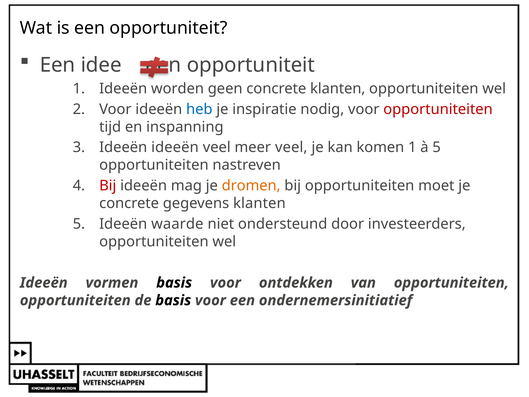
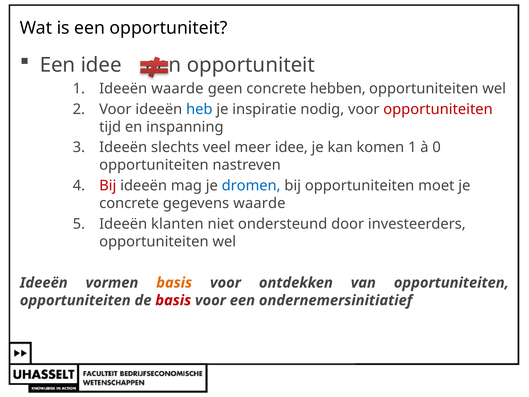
Ideeën worden: worden -> waarde (177, 89)
concrete klanten: klanten -> hebben (338, 89)
Ideeën ideeën: ideeën -> slechts (175, 147)
meer veel: veel -> idee (291, 147)
à 5: 5 -> 0 (437, 147)
dromen colour: orange -> blue (251, 186)
gegevens klanten: klanten -> waarde (259, 203)
waarde: waarde -> klanten (177, 224)
basis colour: black -> orange (174, 283)
basis colour: black -> red (173, 300)
